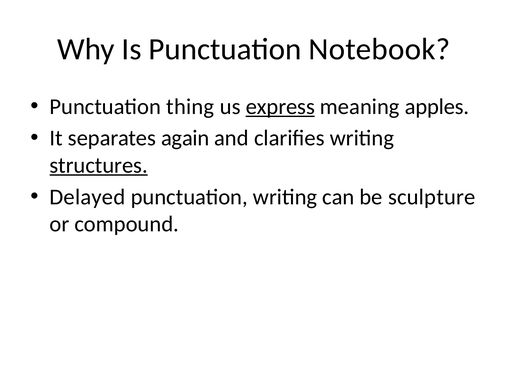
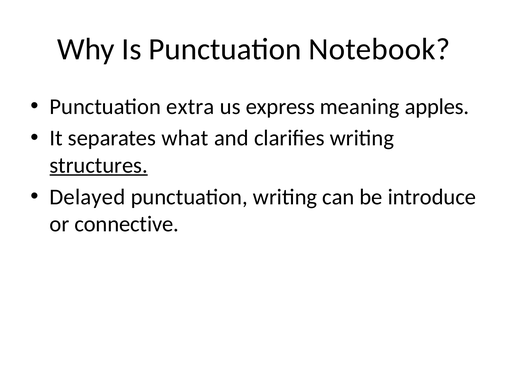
thing: thing -> extra (190, 107)
express underline: present -> none (280, 107)
again: again -> what (185, 138)
sculpture: sculpture -> introduce (432, 197)
compound: compound -> connective (127, 224)
